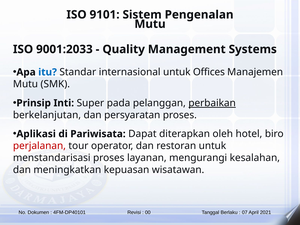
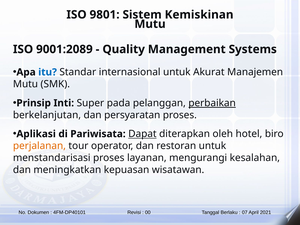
9101: 9101 -> 9801 (105, 15)
Pengenalan: Pengenalan -> Kemiskinan (199, 15)
9001:2033: 9001:2033 -> 9001:2089 (64, 49)
Offices: Offices -> Akurat (209, 72)
Dapat underline: none -> present (142, 134)
perjalanan colour: red -> orange (39, 146)
